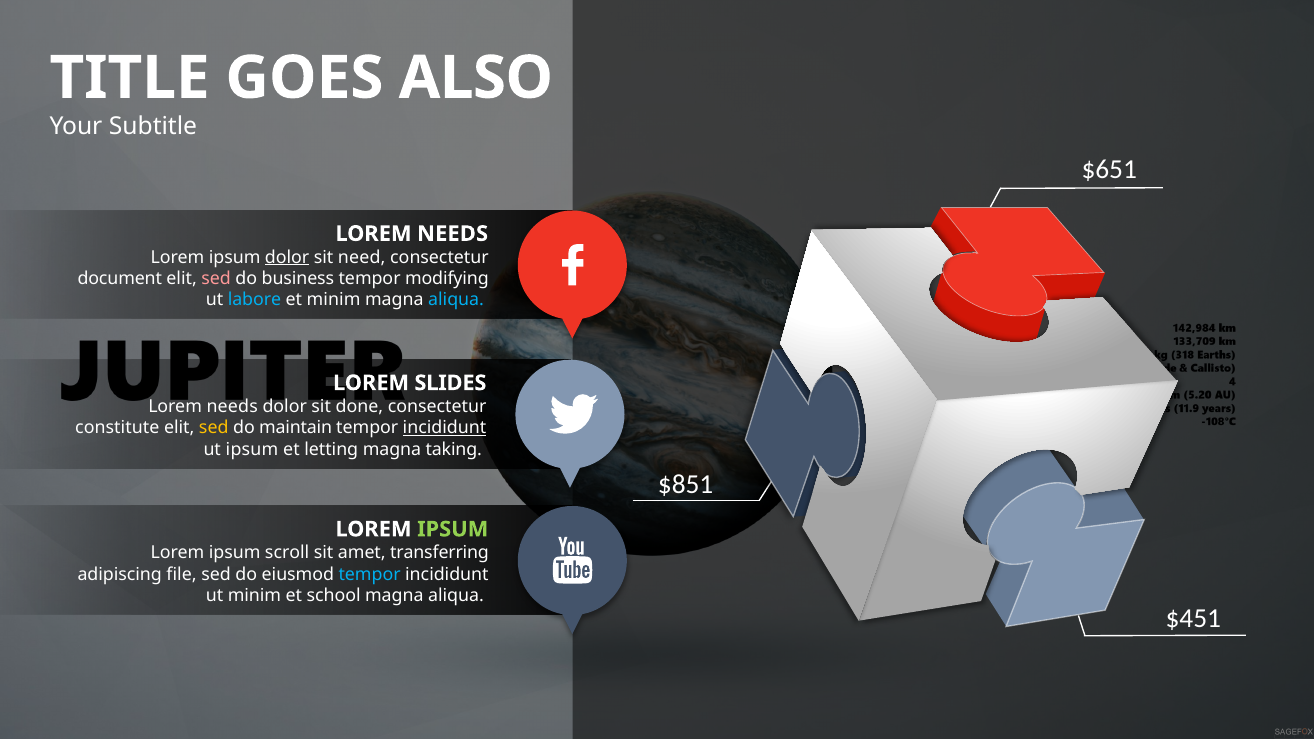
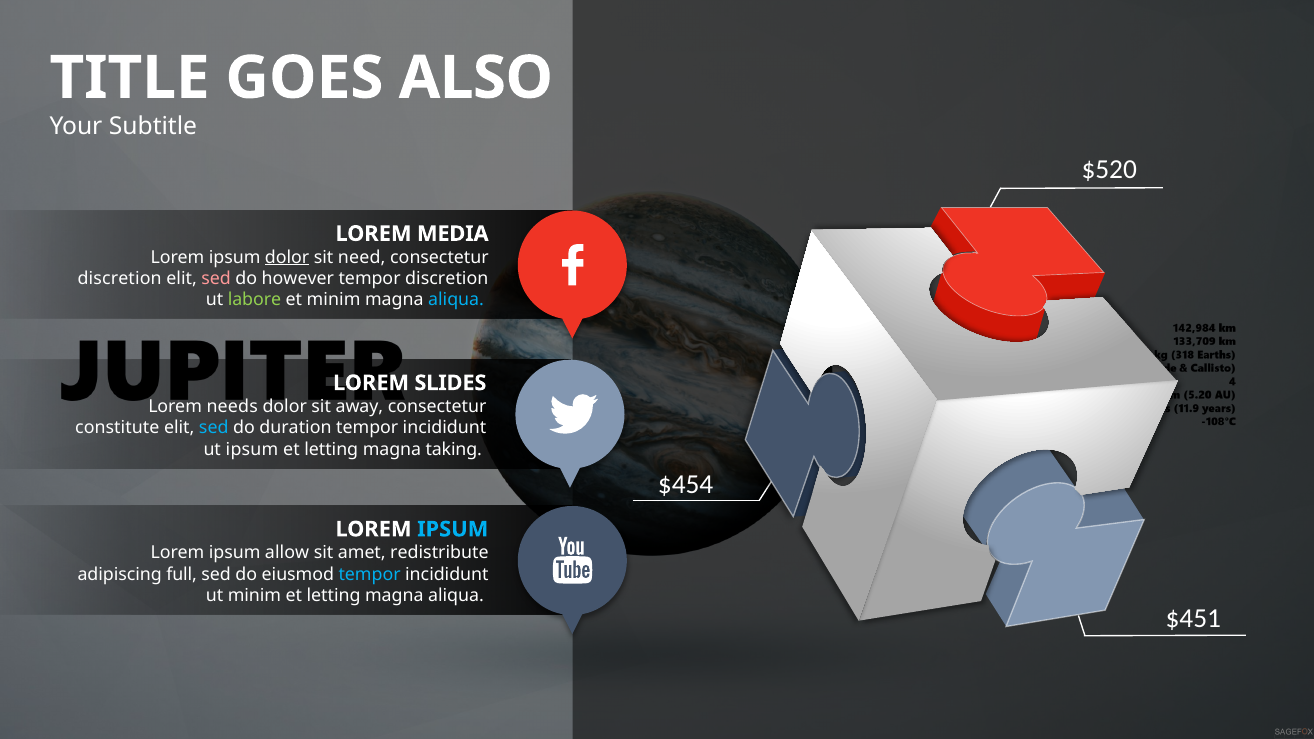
$651: $651 -> $520 (1109, 169)
NEEDS: NEEDS -> MEDIA (453, 234)
document: document -> discretion (120, 279)
business: business -> however (298, 279)
tempor modifying: modifying -> discretion (447, 279)
labore colour: light blue -> light green (254, 300)
done: done -> away (359, 407)
sed colour: yellow -> light blue (214, 428)
maintain: maintain -> duration (295, 428)
incididunt underline: present -> none (444, 428)
$851: $851 -> $454 (686, 484)
IPSUM colour: light green -> light blue (453, 529)
scroll: scroll -> allow (287, 553)
transferring: transferring -> redistribute (439, 553)
file: file -> full (182, 574)
school: school -> letting (334, 596)
